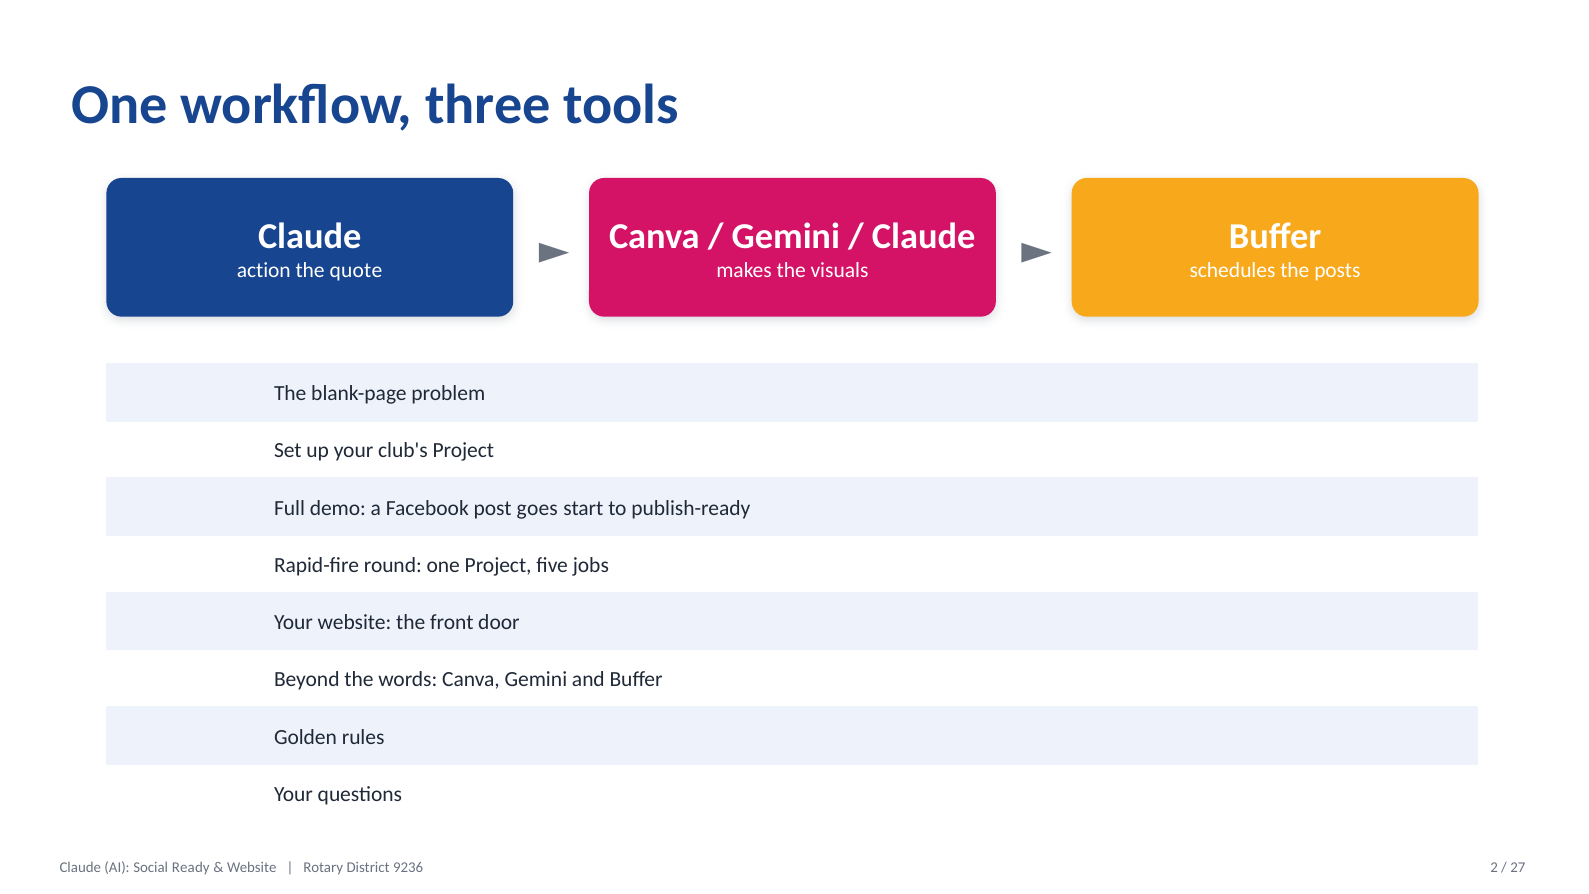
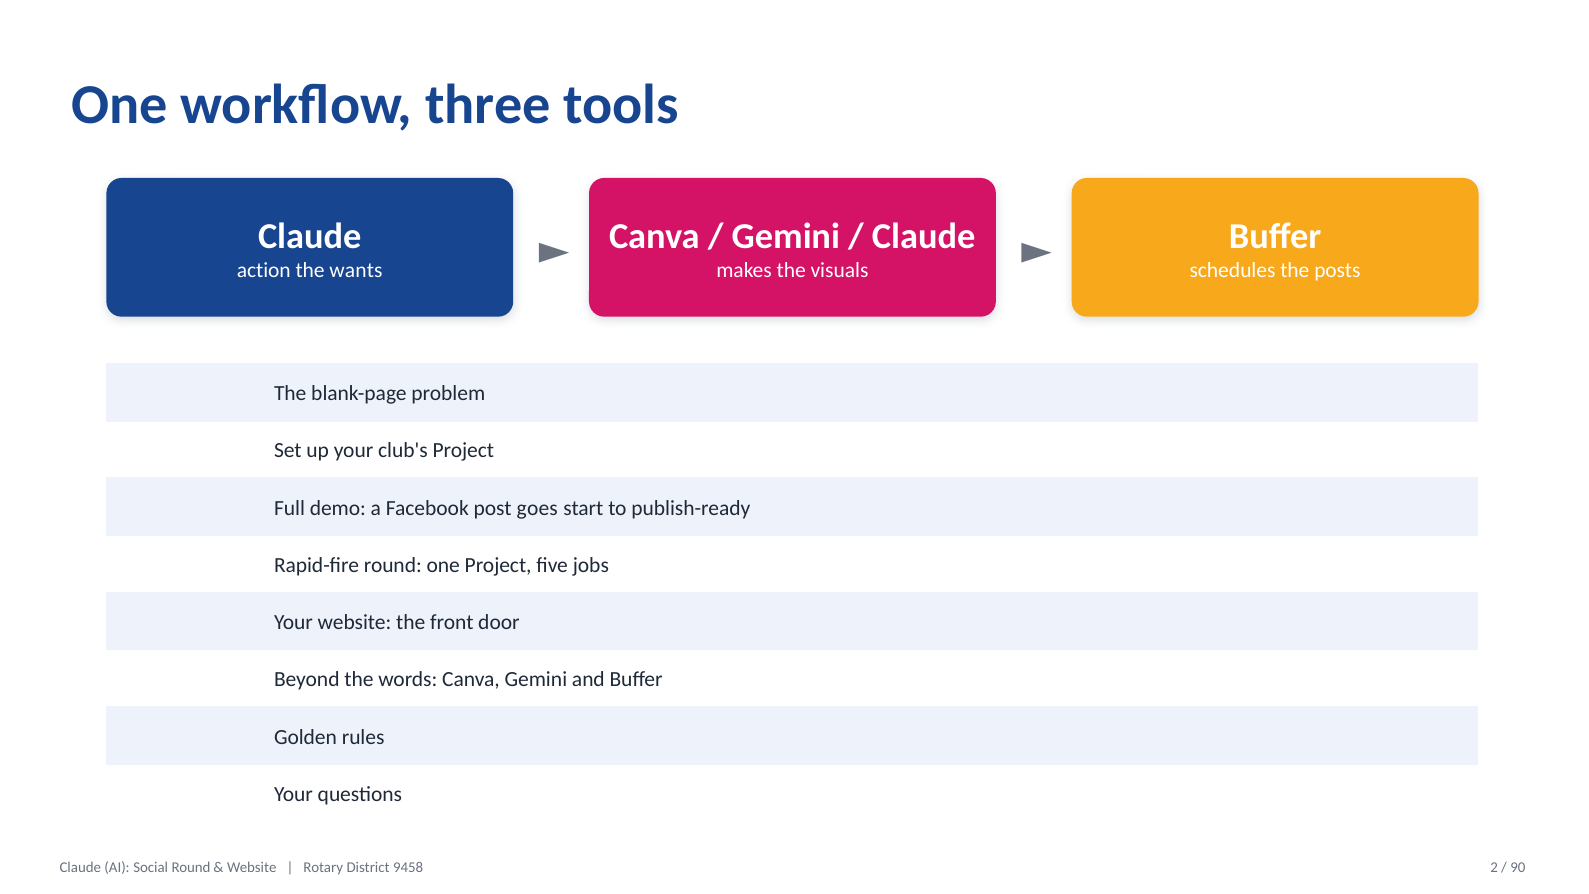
quote: quote -> wants (356, 271)
Social Ready: Ready -> Round (191, 867)
9236: 9236 -> 9458 (408, 867)
27: 27 -> 90 (1518, 867)
